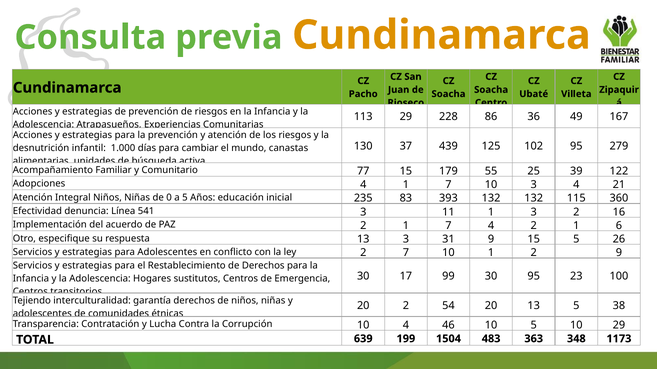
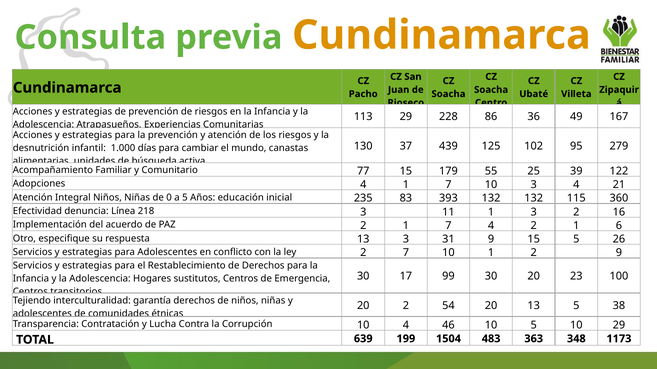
541: 541 -> 218 (146, 211)
30 95: 95 -> 20 (534, 277)
